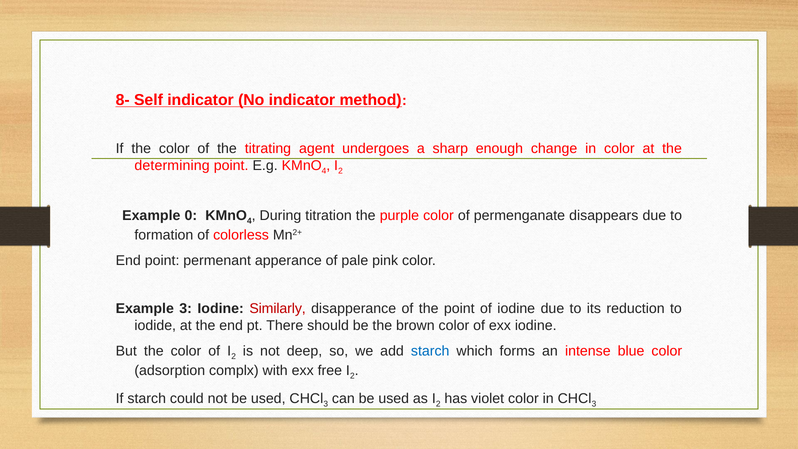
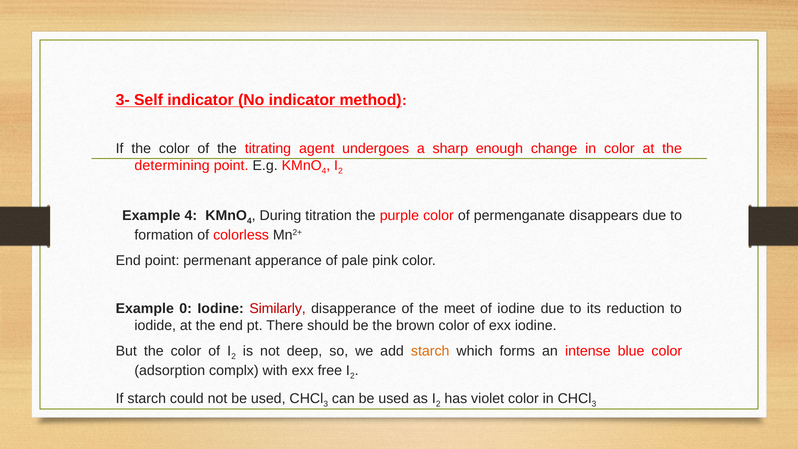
8-: 8- -> 3- (123, 100)
Example 0: 0 -> 4 (191, 216)
Example 3: 3 -> 0 (186, 308)
the point: point -> meet (459, 308)
starch colour: blue -> orange (430, 351)
